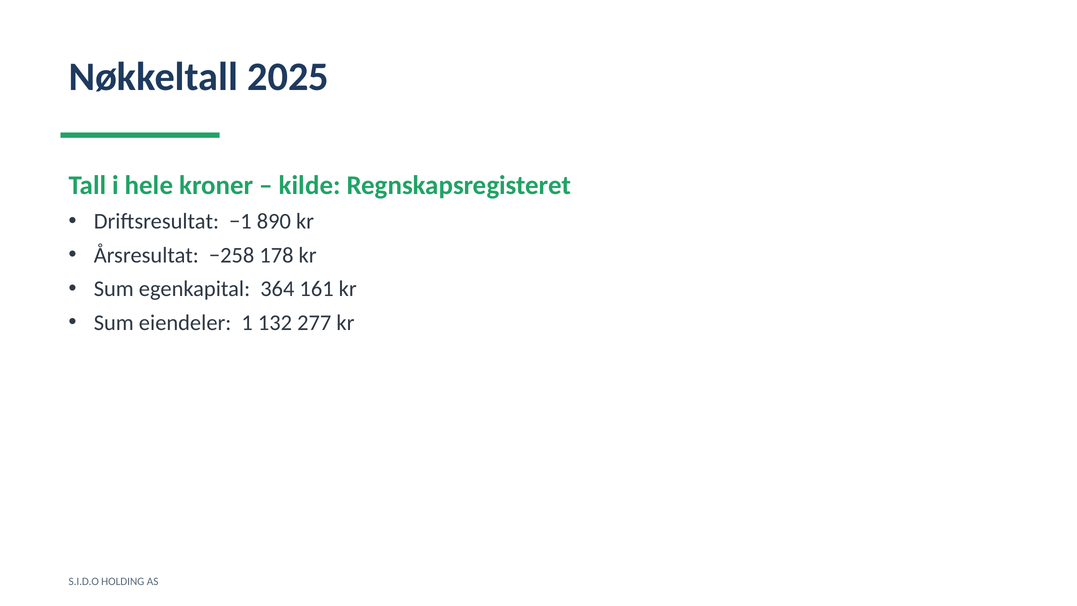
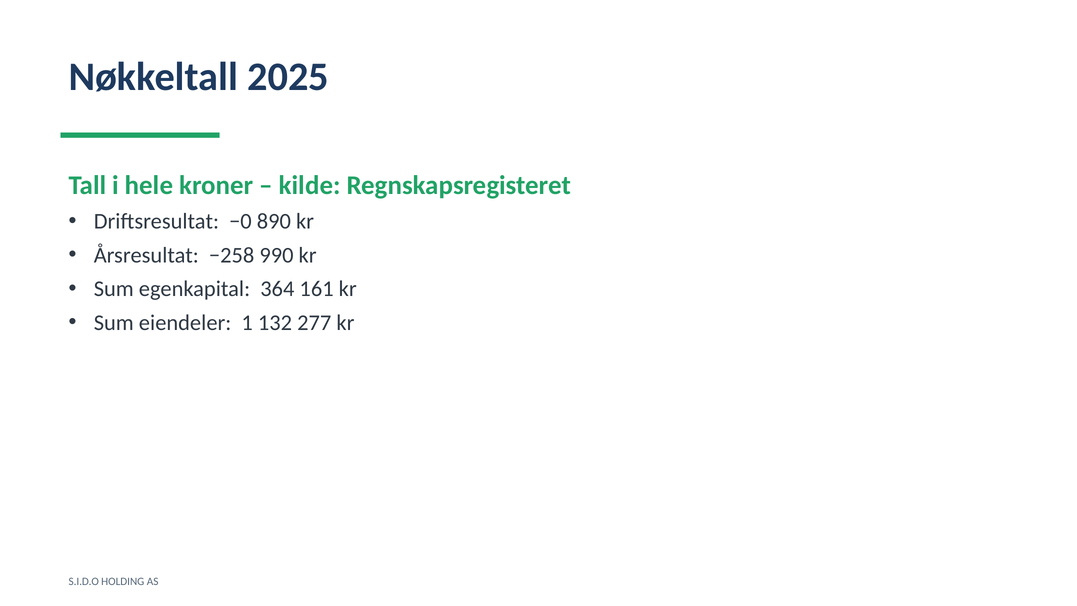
−1: −1 -> −0 (240, 221)
178: 178 -> 990 (276, 255)
